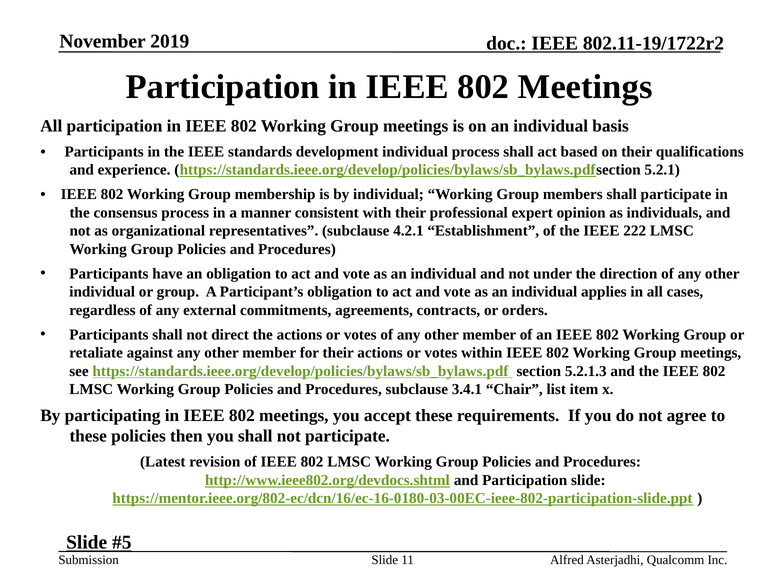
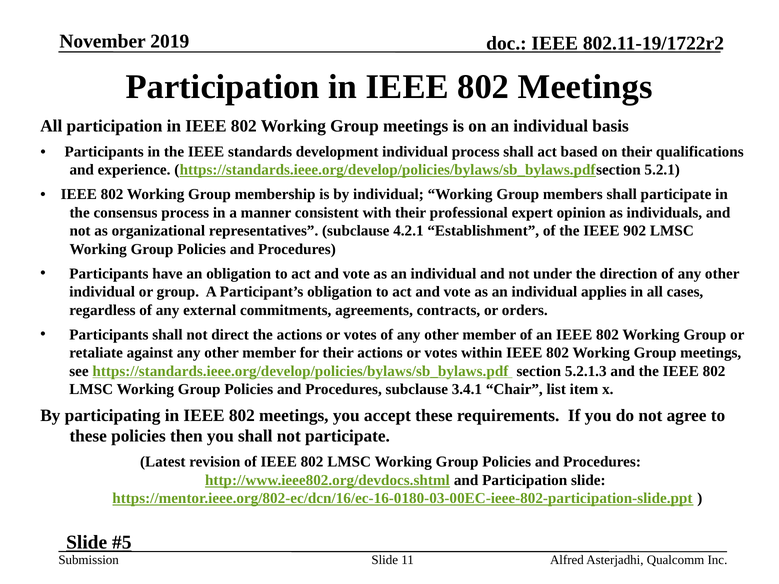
222: 222 -> 902 (635, 231)
